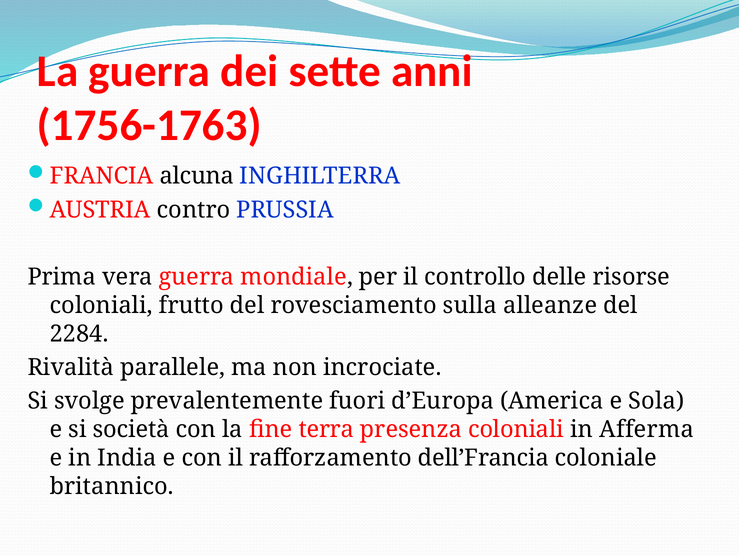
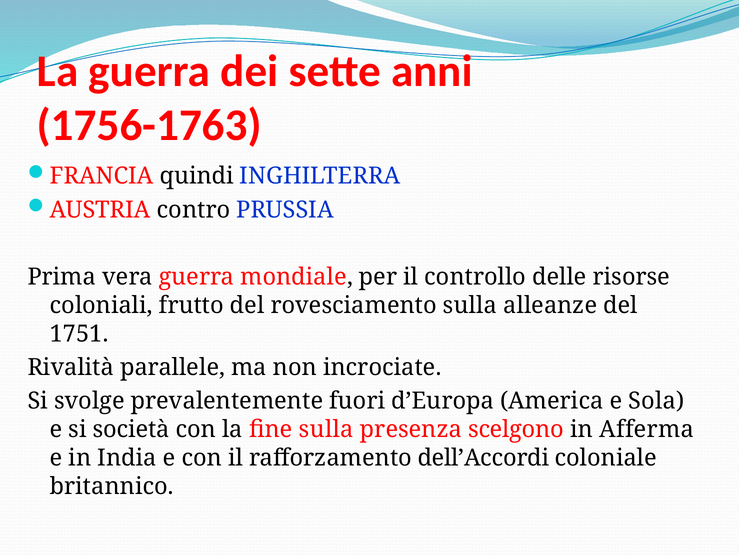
alcuna: alcuna -> quindi (197, 176)
2284: 2284 -> 1751 (79, 333)
fine terra: terra -> sulla (326, 429)
presenza coloniali: coloniali -> scelgono (516, 429)
dell’Francia: dell’Francia -> dell’Accordi (483, 457)
